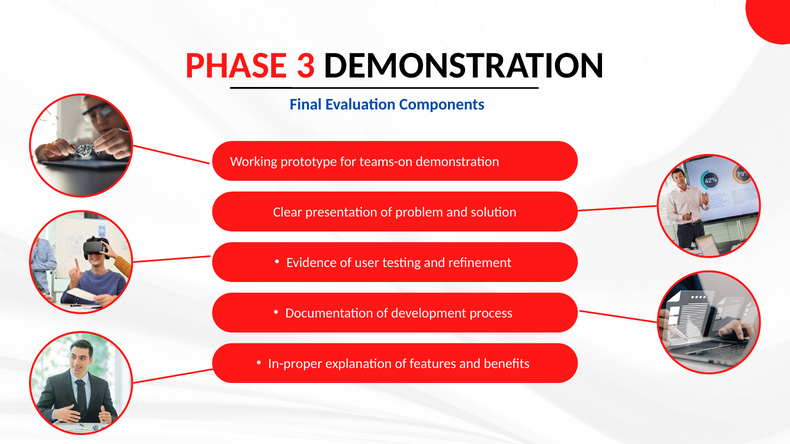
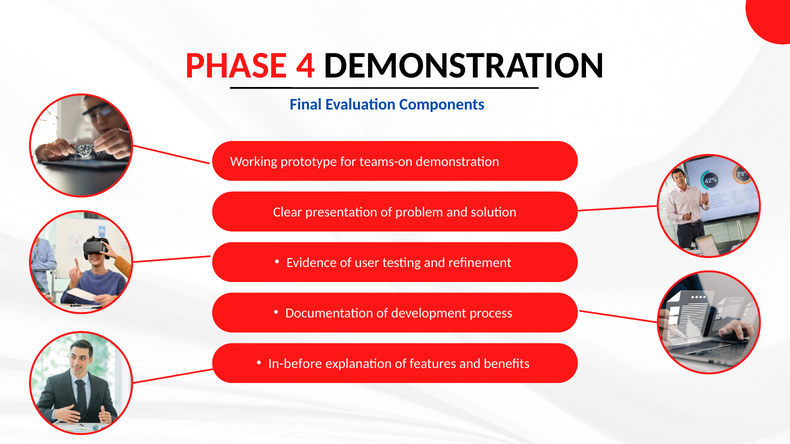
3: 3 -> 4 (306, 65)
In-proper: In-proper -> In-before (295, 364)
